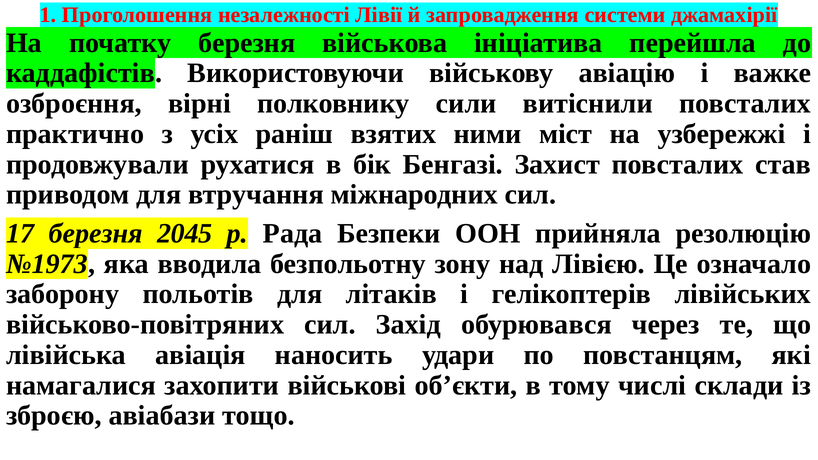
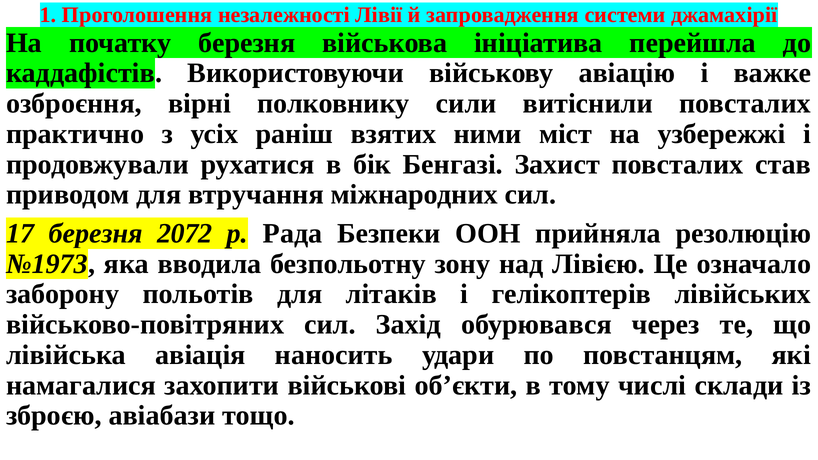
2045: 2045 -> 2072 (185, 234)
